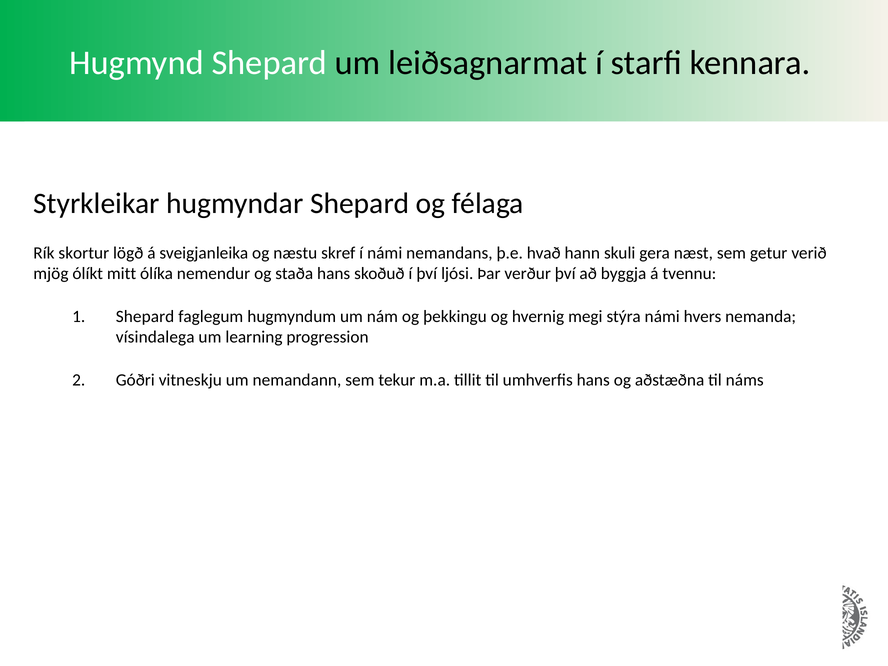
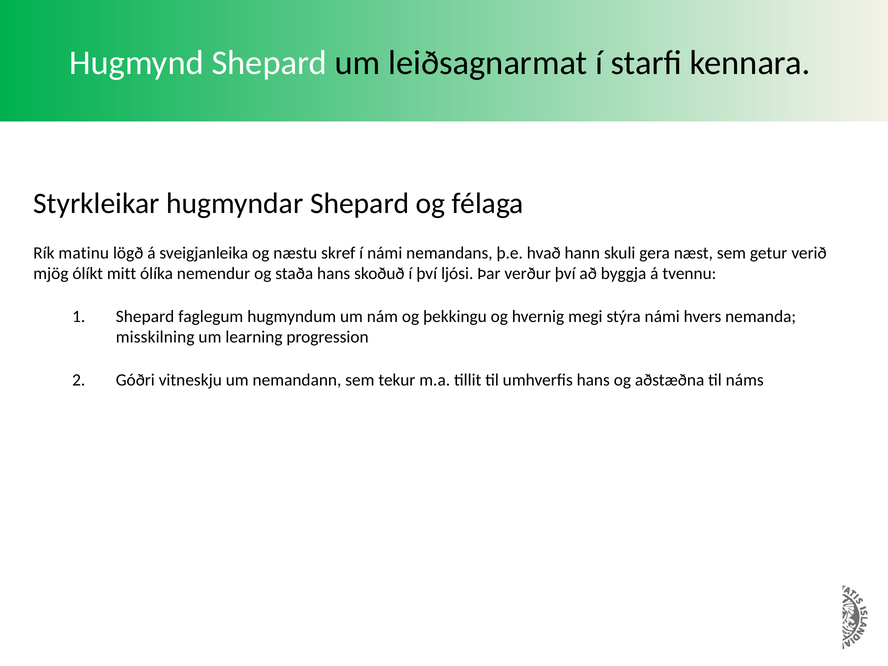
skortur: skortur -> matinu (84, 253)
vísindalega: vísindalega -> misskilning (155, 337)
